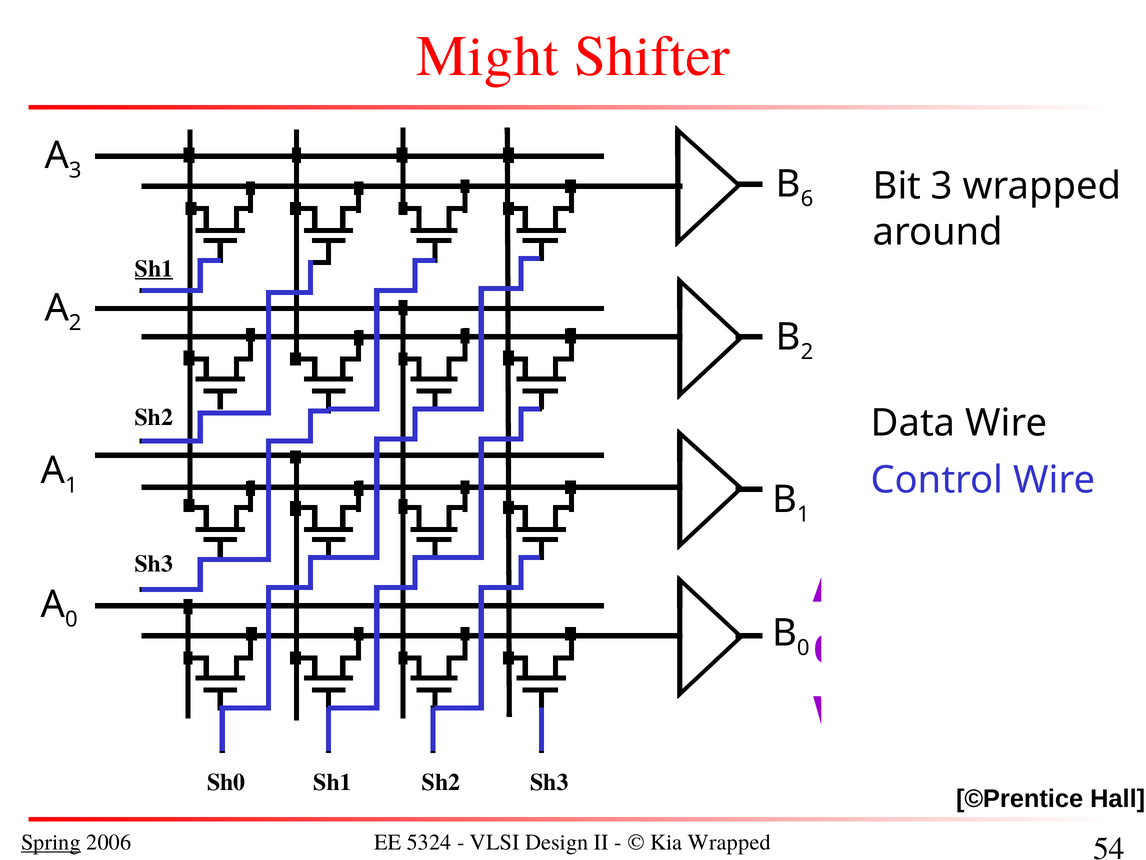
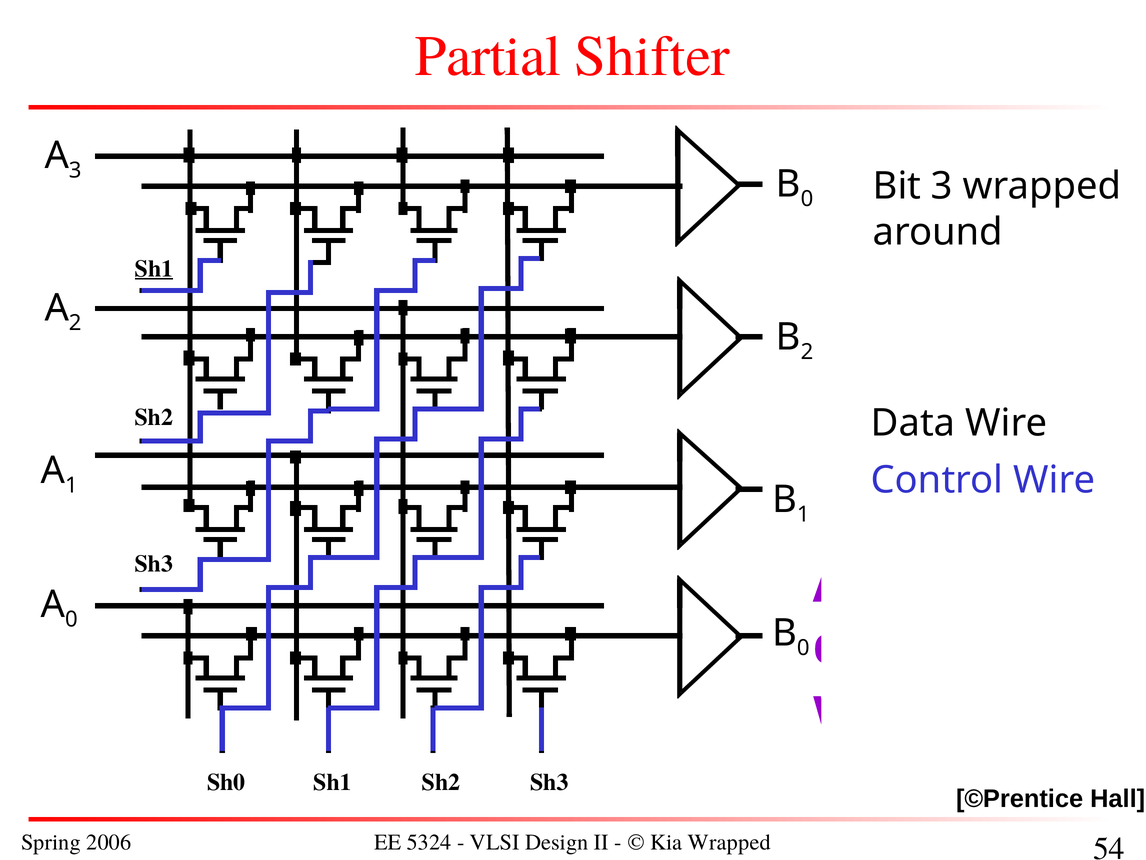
Might: Might -> Partial (488, 57)
6: 6 -> 0 (807, 199)
Spring underline: present -> none (51, 842)
